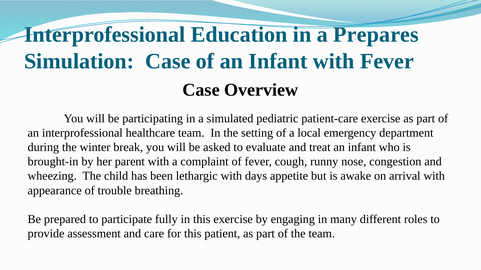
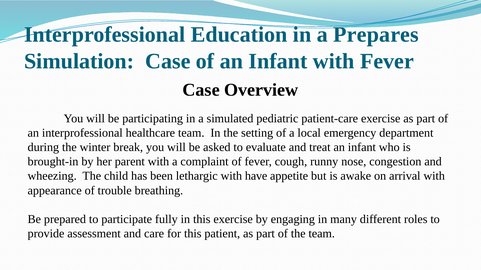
days: days -> have (256, 176)
